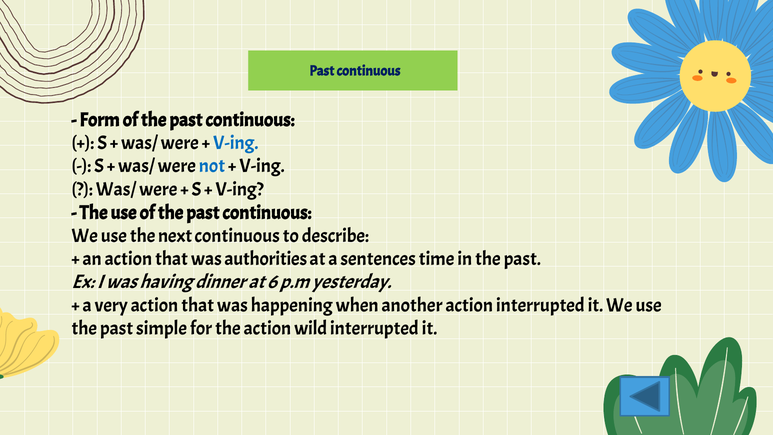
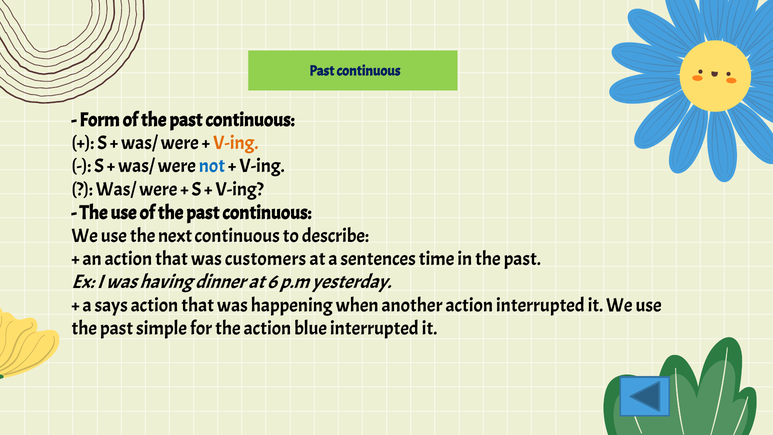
V-ing colour: blue -> orange (236, 143)
authorities: authorities -> customers (266, 259)
very: very -> says (111, 305)
wild: wild -> blue (311, 328)
